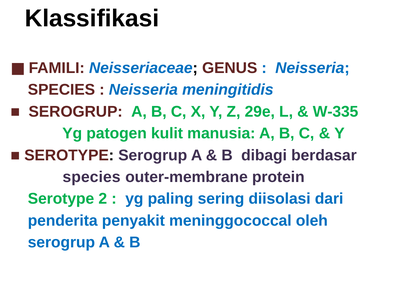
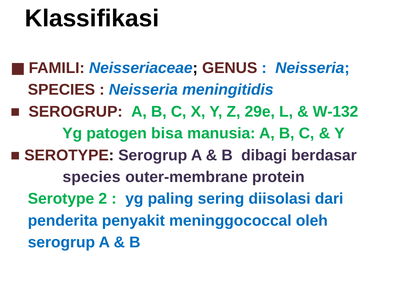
W-335: W-335 -> W-132 (336, 112)
kulit: kulit -> bisa (167, 133)
